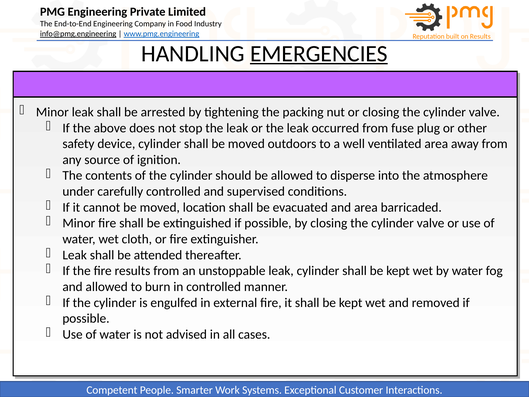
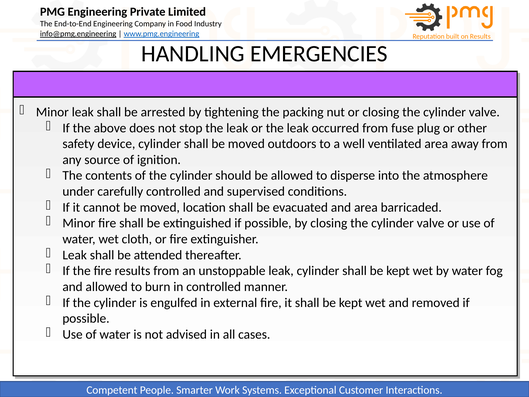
EMERGENCIES underline: present -> none (319, 54)
